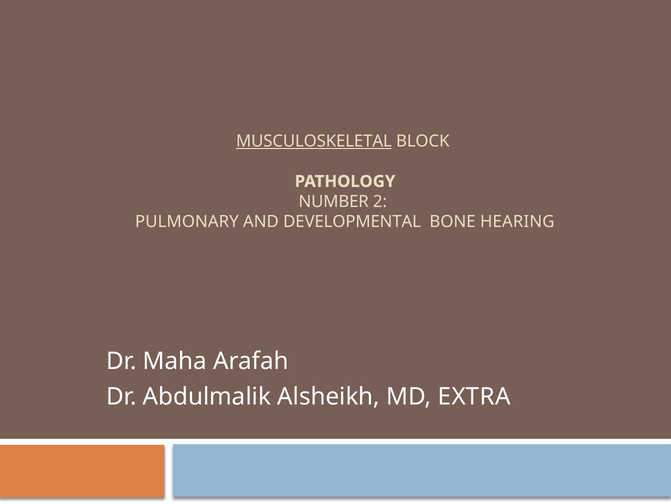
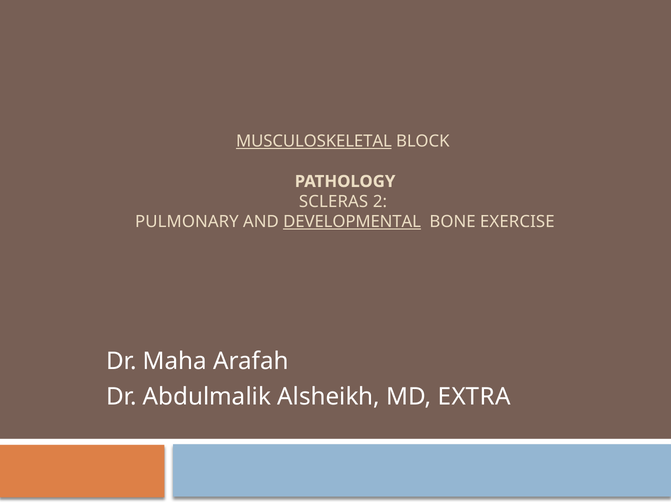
NUMBER: NUMBER -> SCLERAS (334, 201)
DEVELOPMENTAL underline: none -> present (352, 221)
HEARING: HEARING -> EXERCISE (517, 221)
